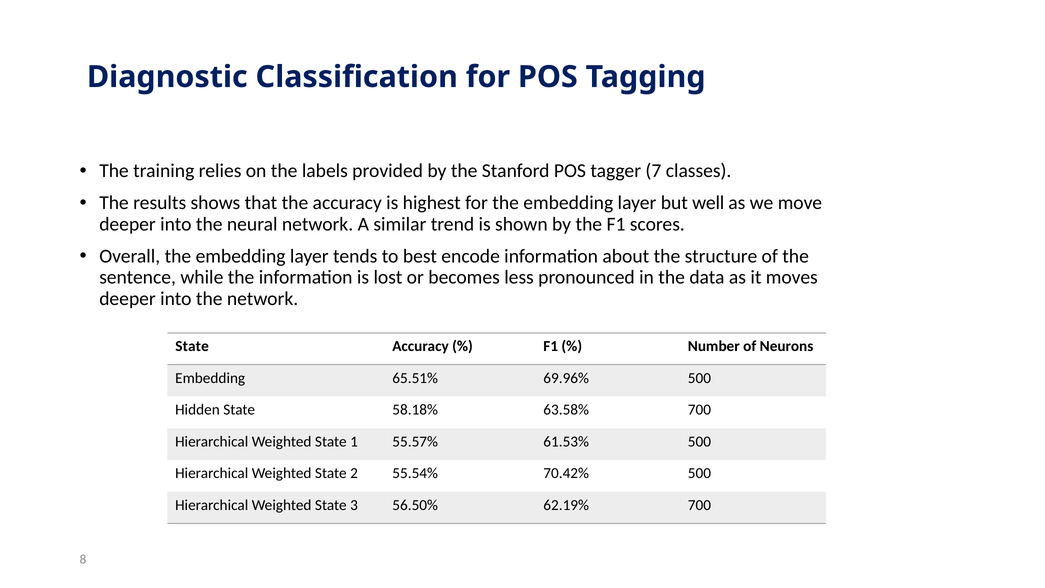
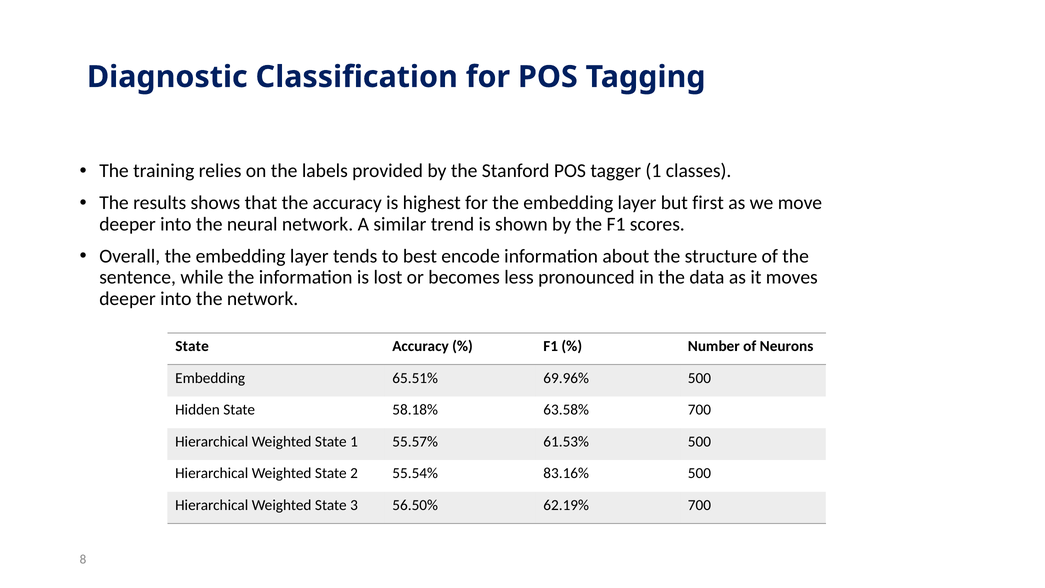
tagger 7: 7 -> 1 (653, 171)
well: well -> first (708, 203)
70.42%: 70.42% -> 83.16% (566, 473)
